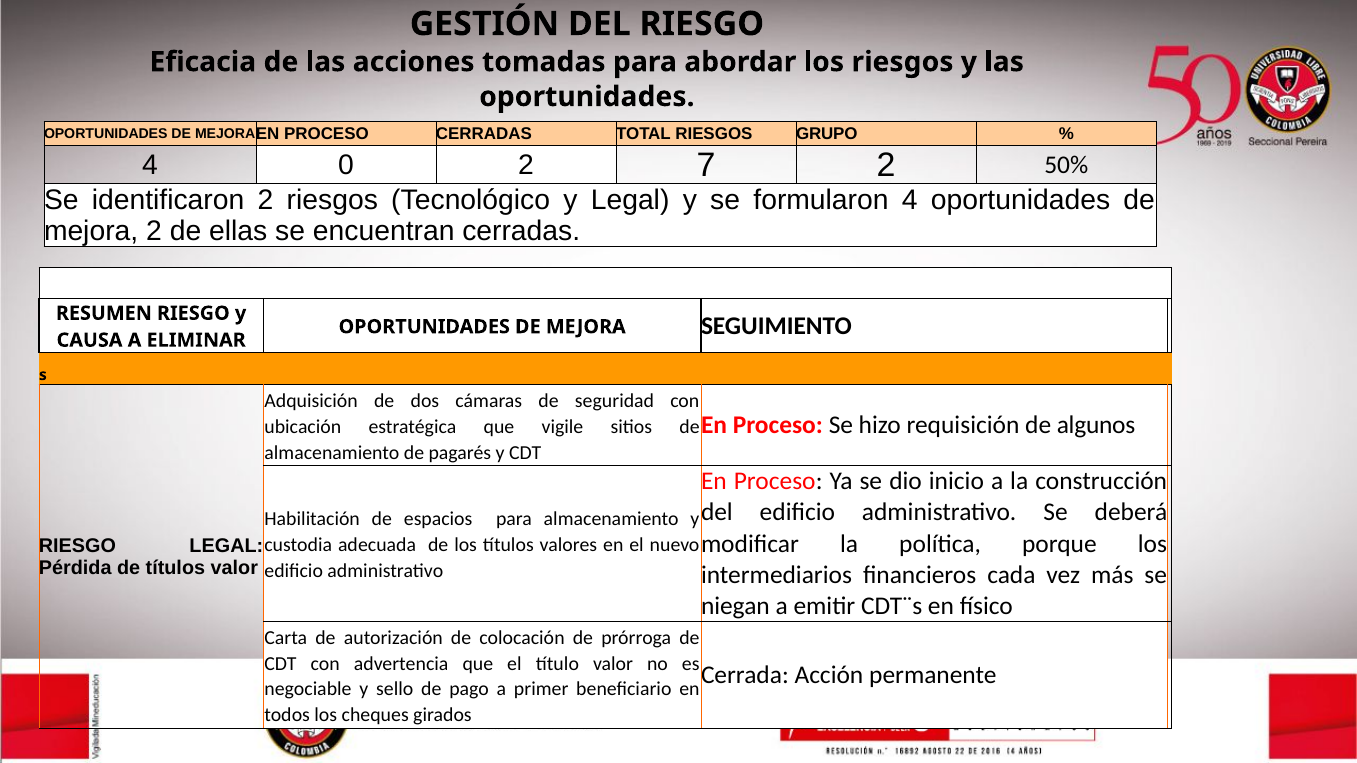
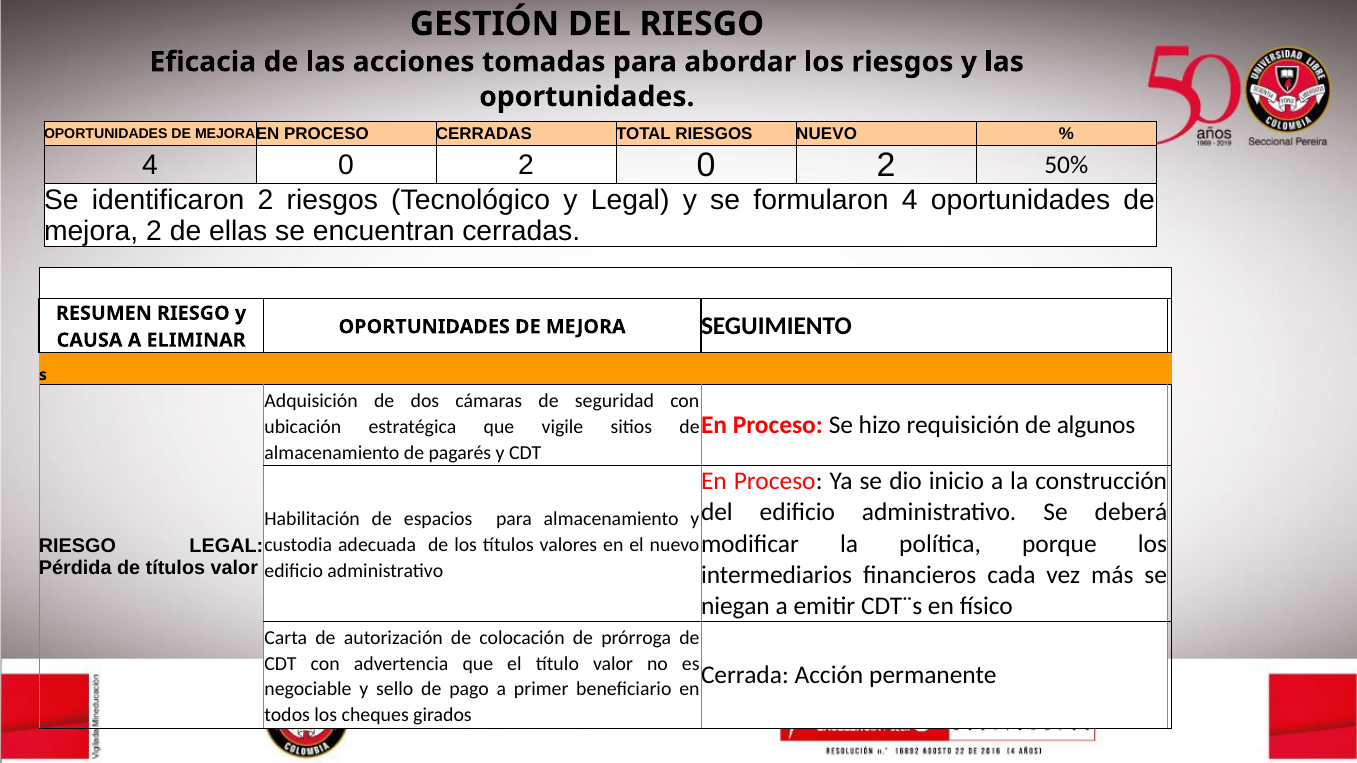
RIESGOS GRUPO: GRUPO -> NUEVO (827, 134)
2 7: 7 -> 0 (706, 165)
